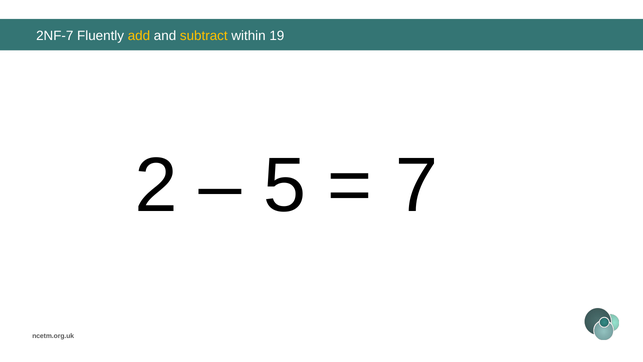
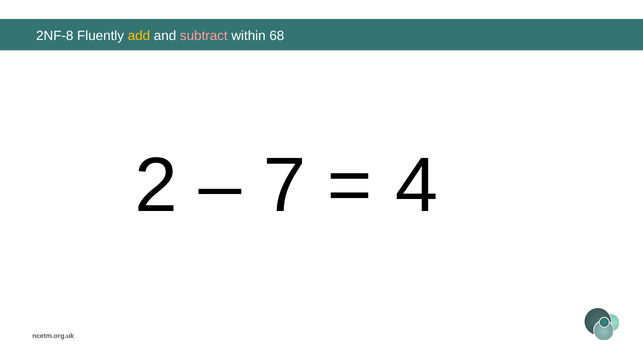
2NF-7: 2NF-7 -> 2NF-8 (55, 36)
subtract colour: yellow -> pink (204, 36)
19: 19 -> 68 (277, 36)
5: 5 -> 7 (284, 186)
7: 7 -> 4 (416, 186)
